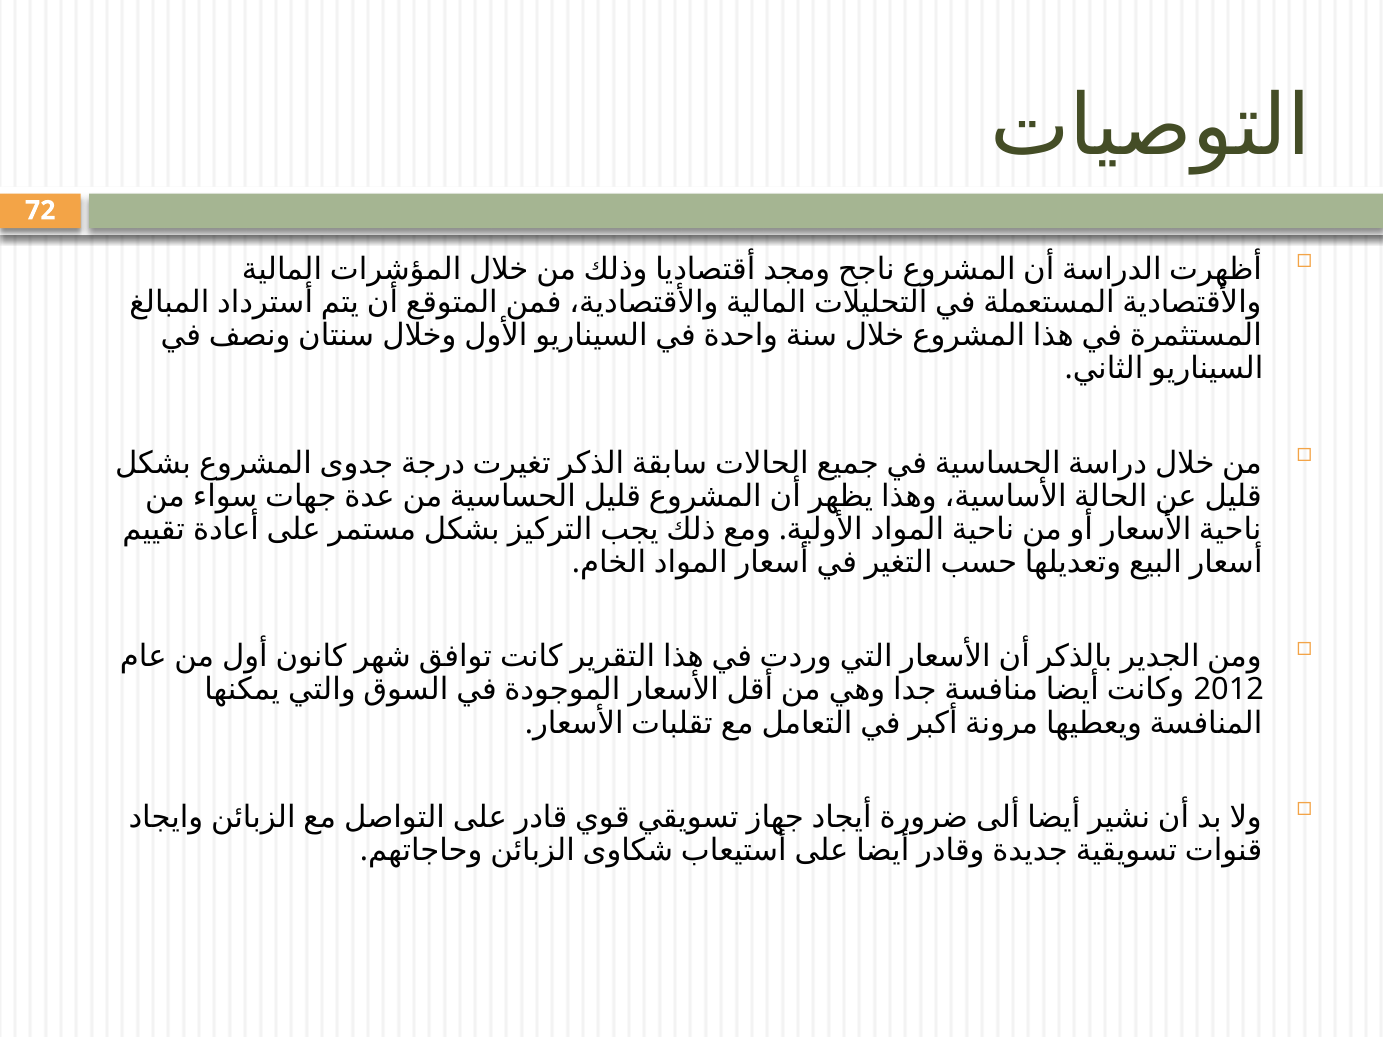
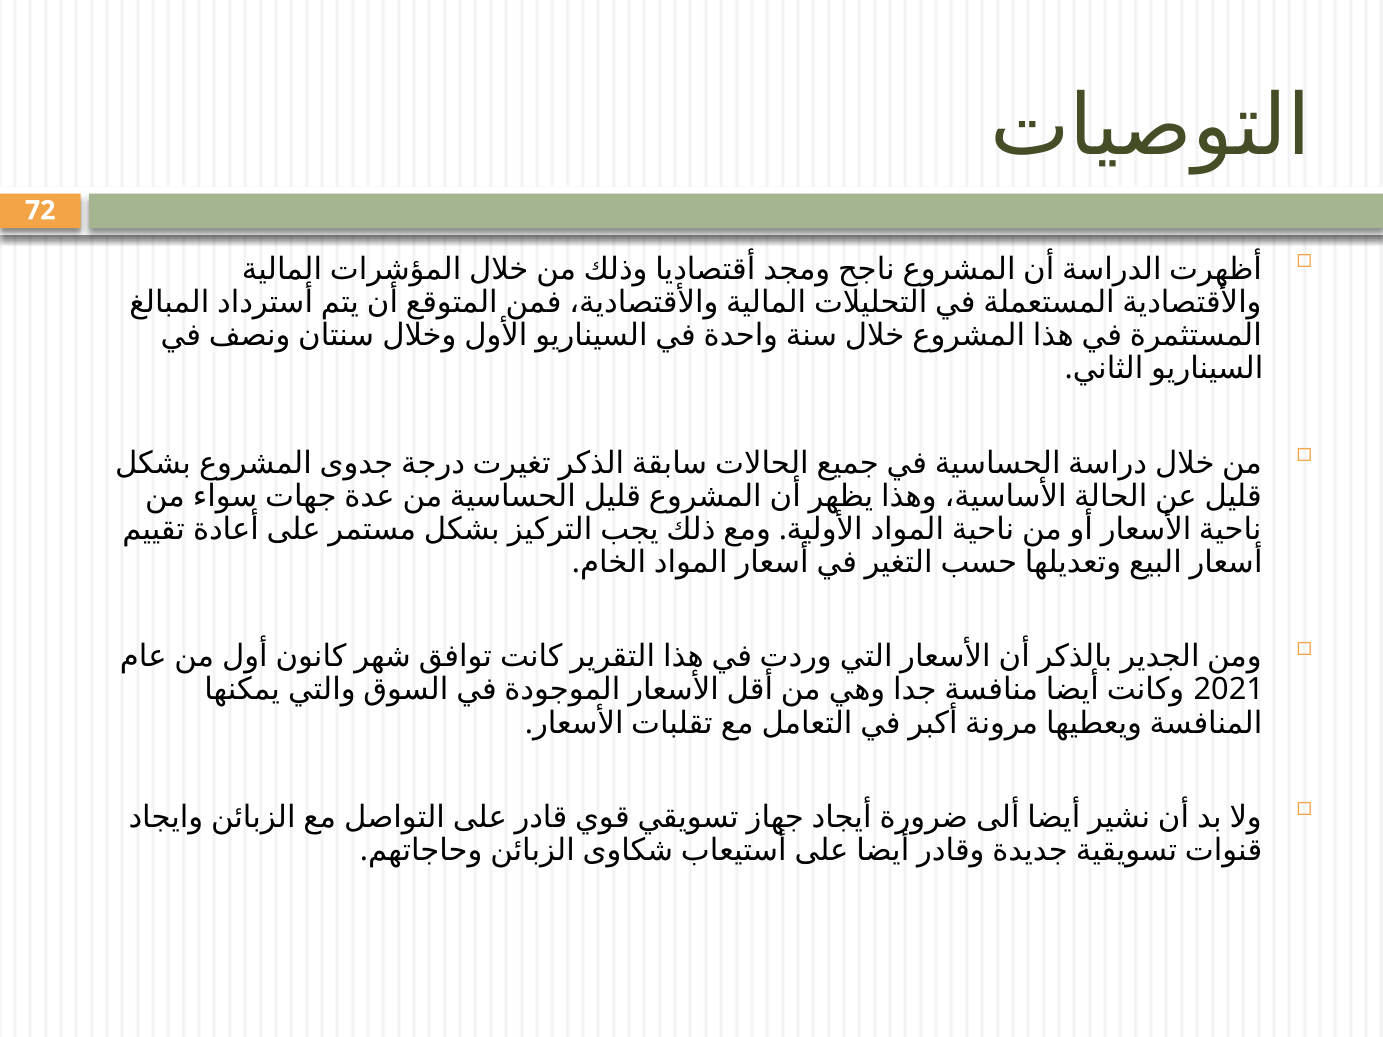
2012: 2012 -> 2021 (1229, 690)
